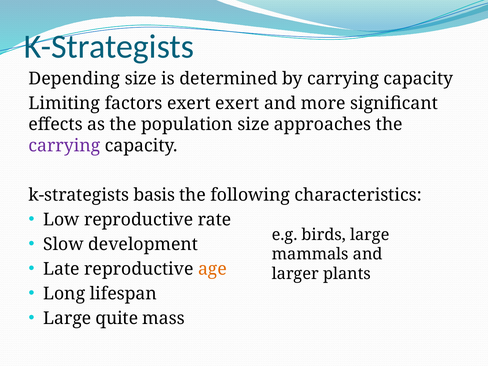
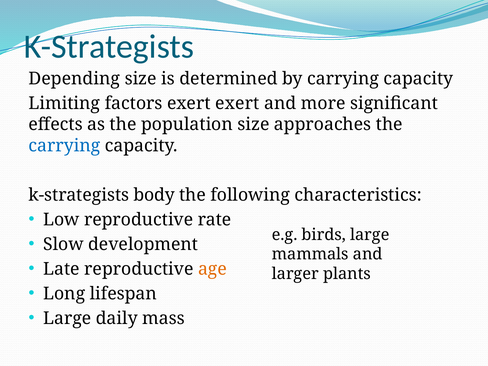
carrying colour: purple -> blue (64, 146)
basis: basis -> body (154, 195)
quite: quite -> daily (117, 318)
